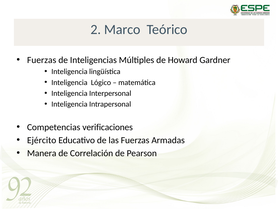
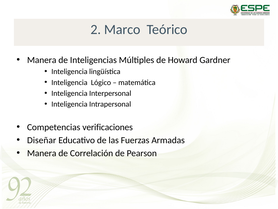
Fuerzas: Fuerzas -> Manera (42, 60)
Ejército: Ejército -> Diseñar (42, 140)
